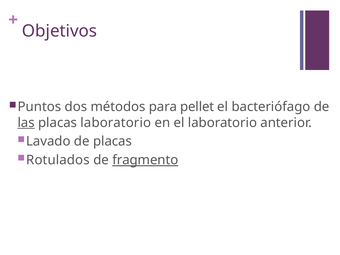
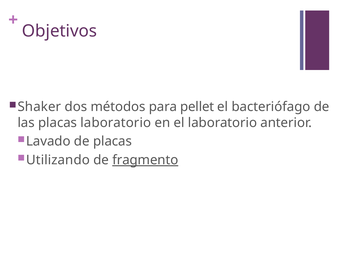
Puntos: Puntos -> Shaker (39, 107)
las underline: present -> none (26, 123)
Rotulados: Rotulados -> Utilizando (58, 160)
